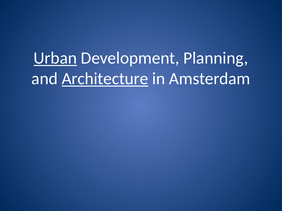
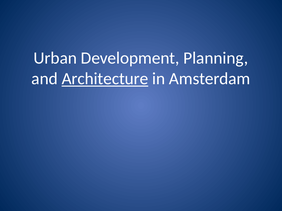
Urban underline: present -> none (55, 58)
